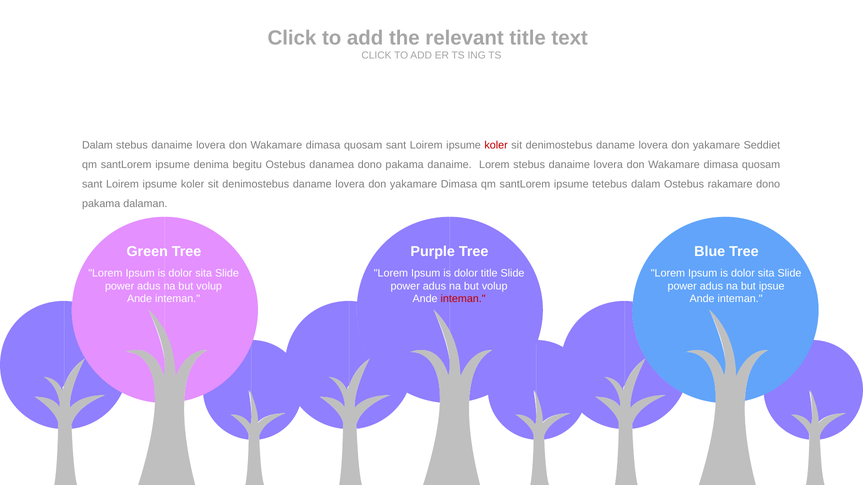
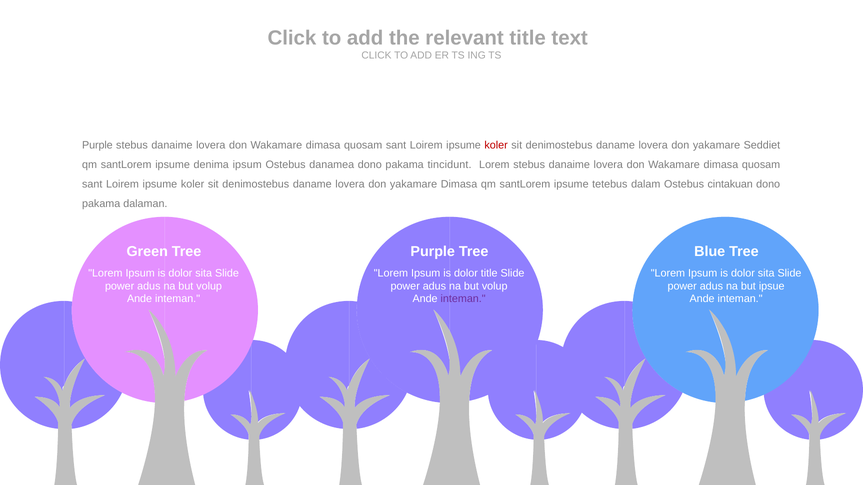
Dalam: Dalam -> Purple (97, 146)
denima begitu: begitu -> ipsum (247, 165)
pakama danaime: danaime -> tincidunt (450, 165)
rakamare: rakamare -> cintakuan (730, 184)
inteman colour: red -> purple (463, 299)
